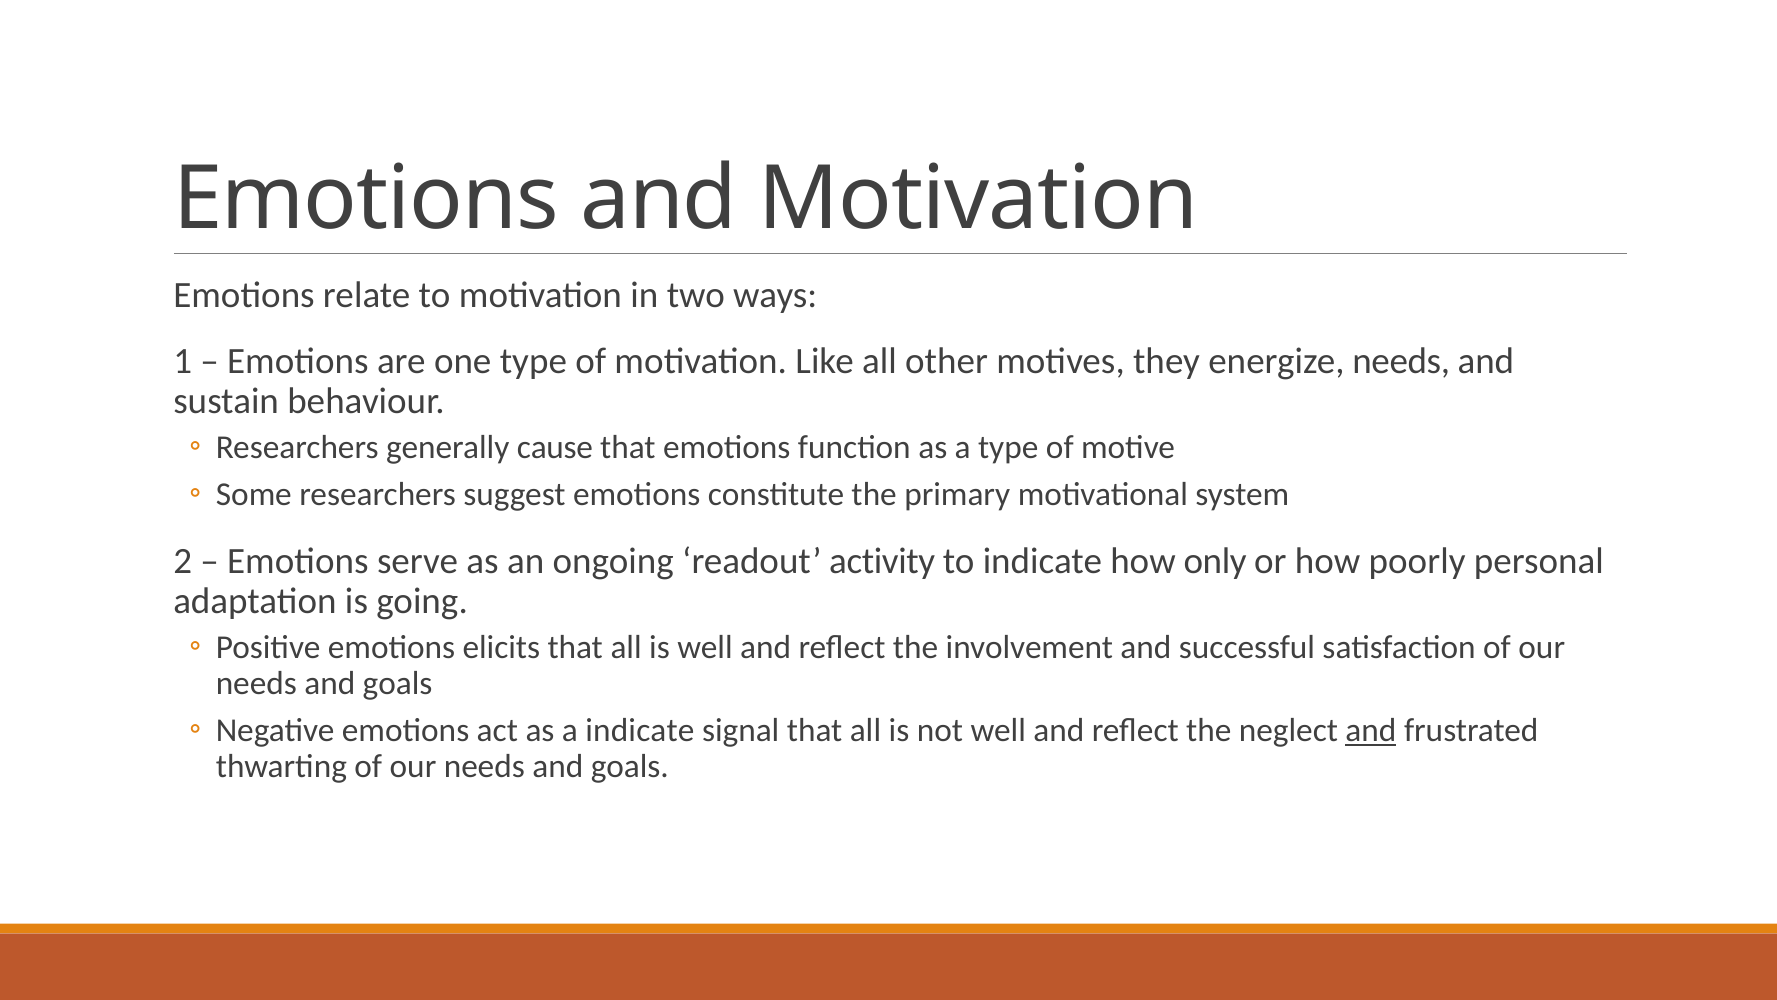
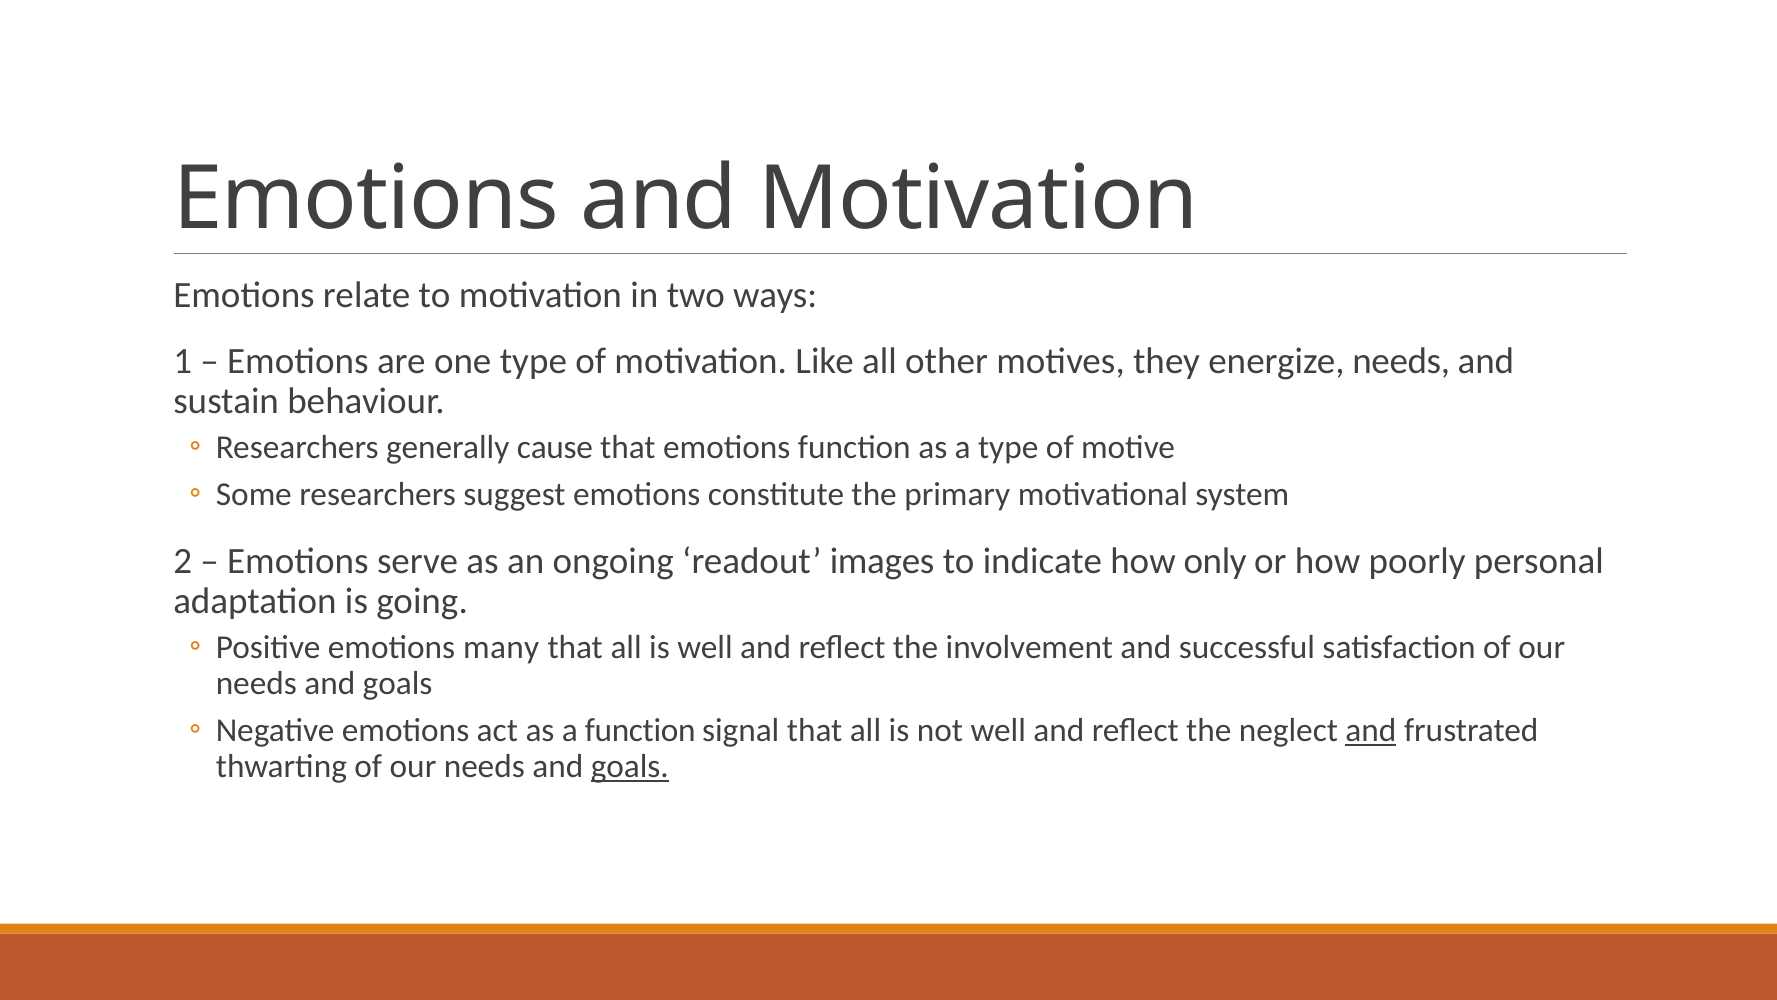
activity: activity -> images (882, 561)
elicits: elicits -> many (501, 647)
a indicate: indicate -> function (640, 730)
goals underline: none -> present (630, 766)
